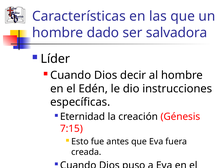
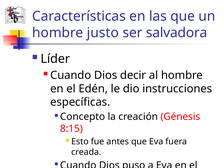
hombre dado: dado -> justo (103, 33)
Eternidad: Eternidad -> Concepto (83, 117)
7:15: 7:15 -> 8:15 (71, 129)
